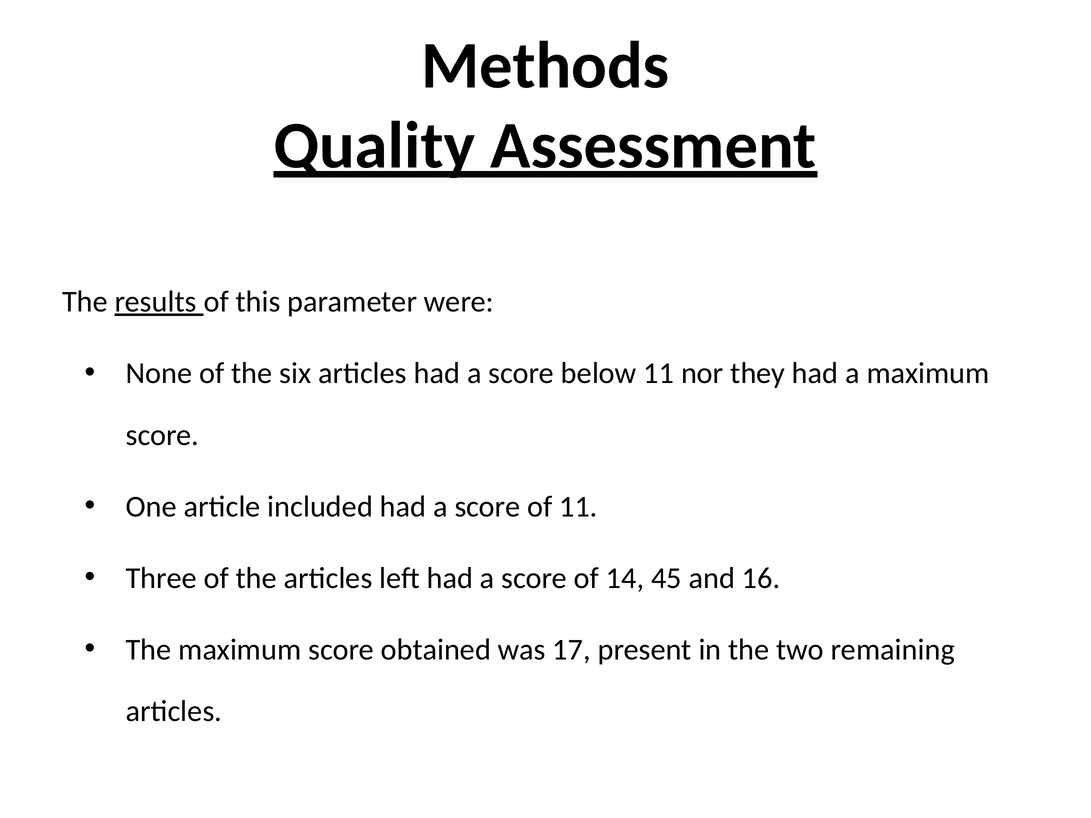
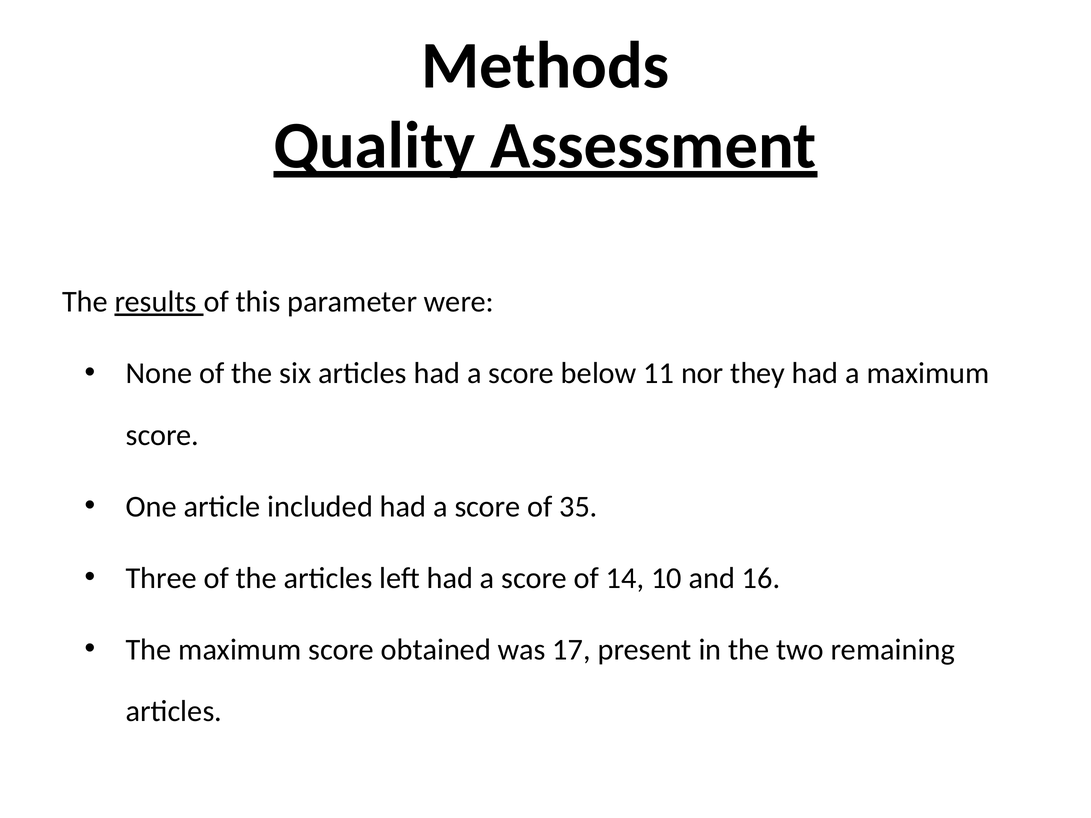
of 11: 11 -> 35 (578, 507)
45: 45 -> 10 (666, 578)
